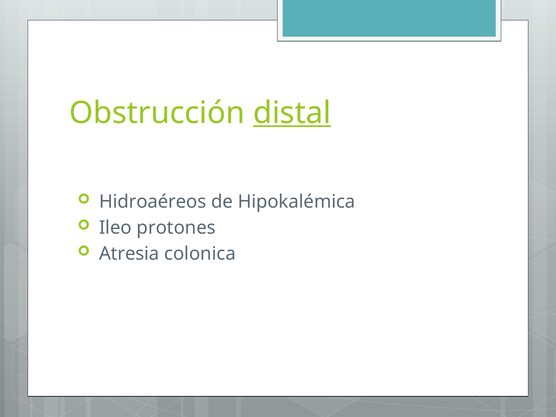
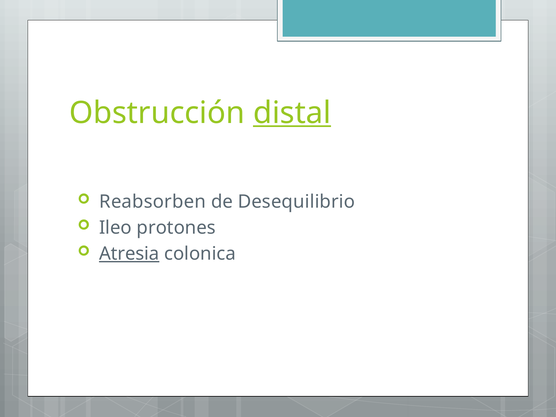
Hidroaéreos: Hidroaéreos -> Reabsorben (153, 202)
Hipokalémica: Hipokalémica -> Desequilibrio (296, 202)
Atresia underline: none -> present (129, 254)
